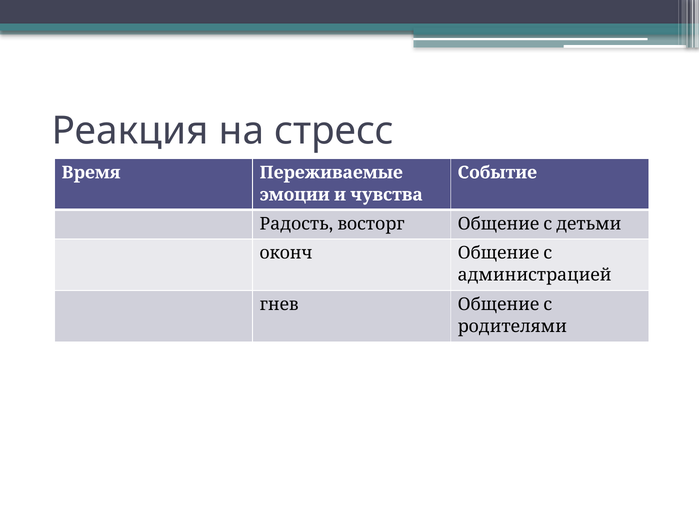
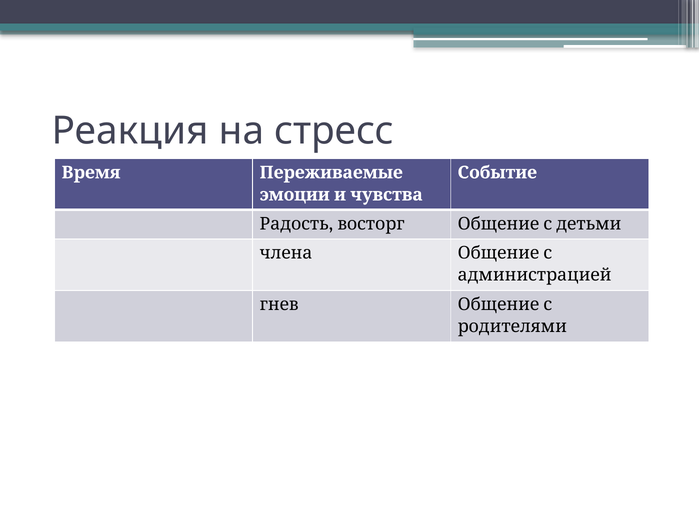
оконч: оконч -> члена (286, 253)
